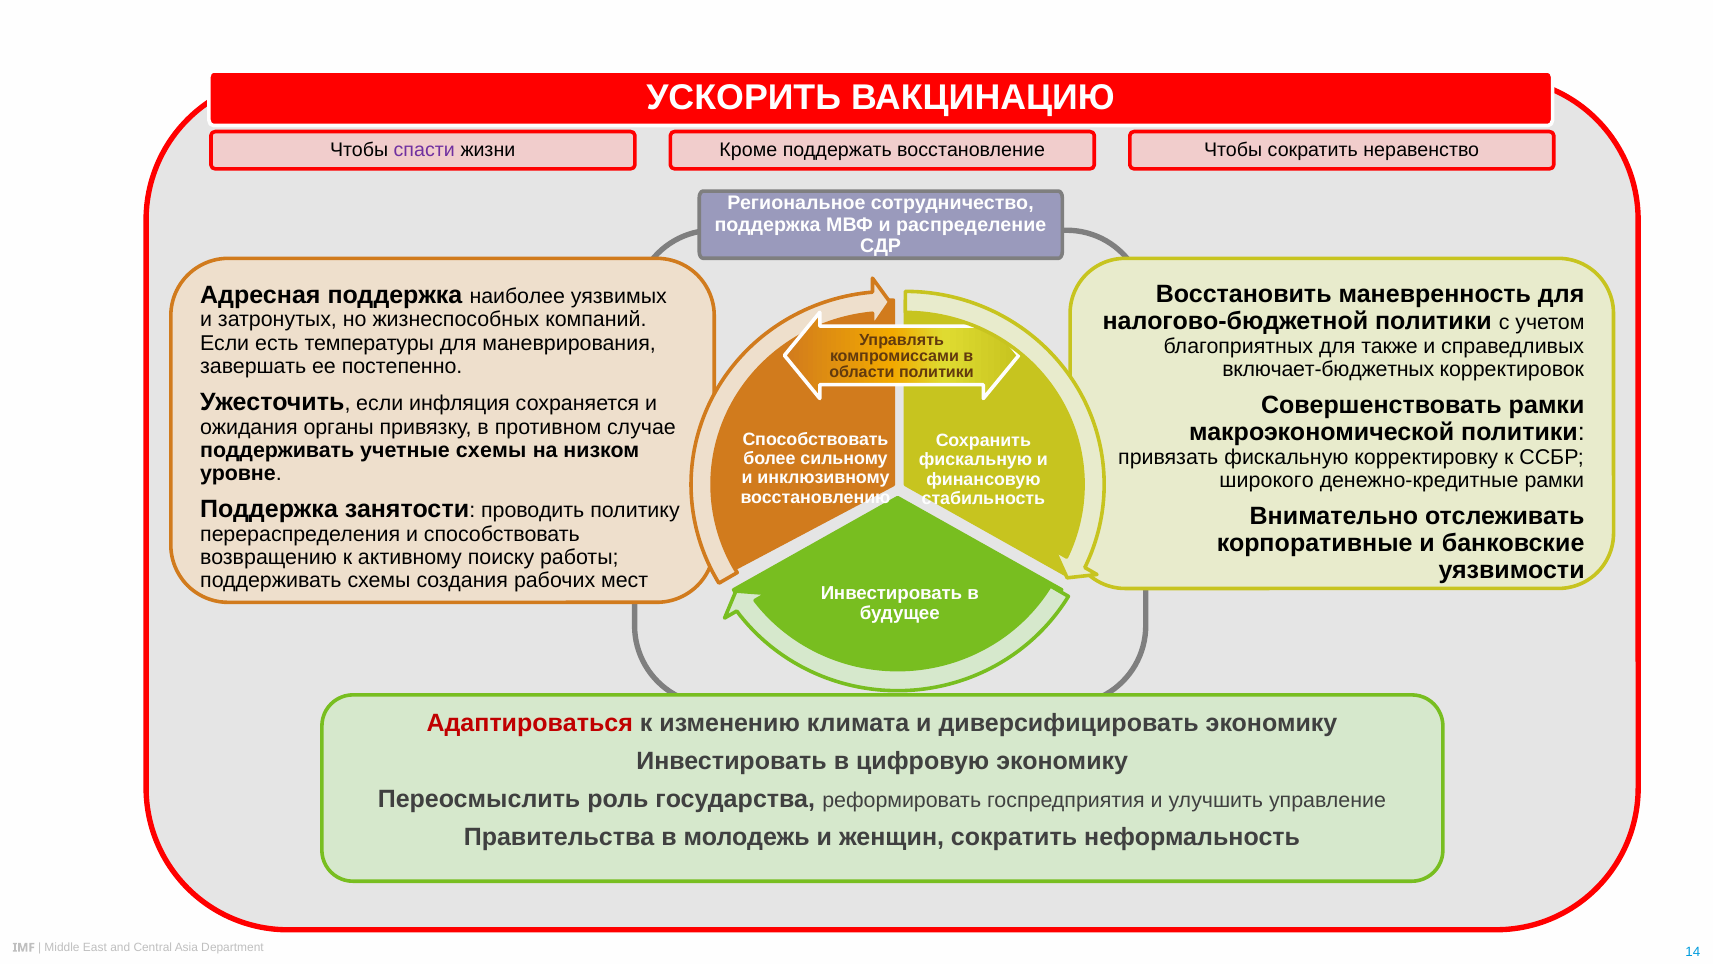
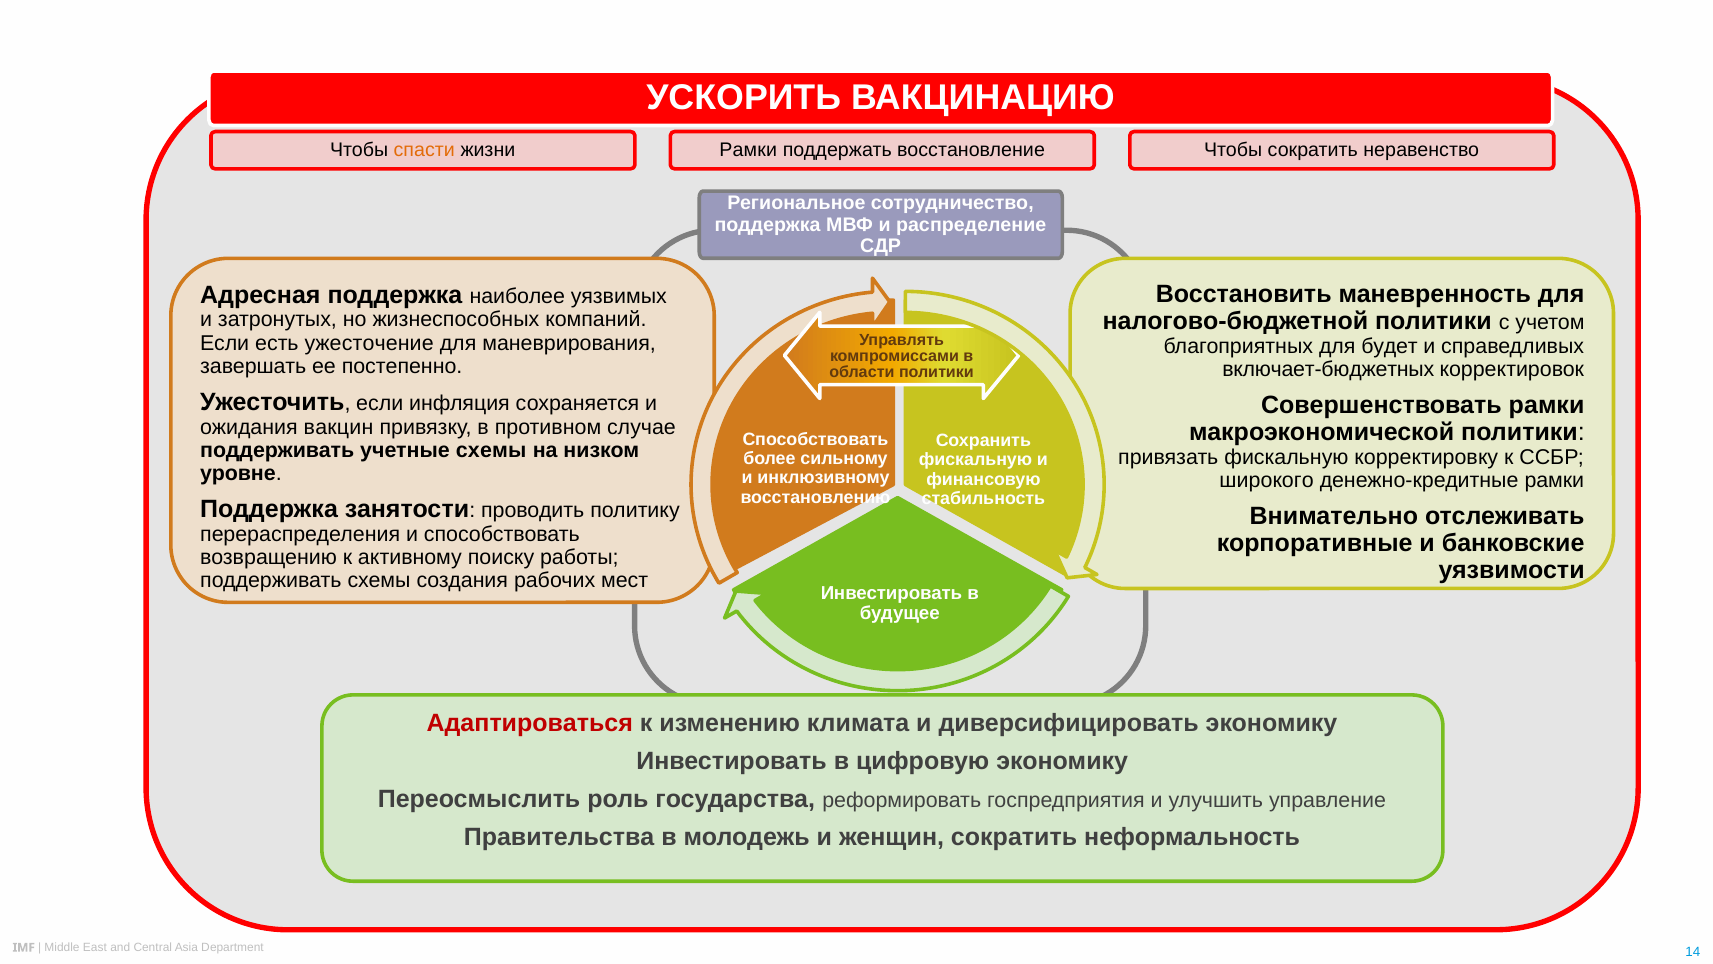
спасти colour: purple -> orange (424, 150)
жизни Кроме: Кроме -> Рамки (748, 150)
температуры: температуры -> ужесточение (369, 343)
также: также -> будет (1389, 346)
органы: органы -> вакцин (339, 427)
